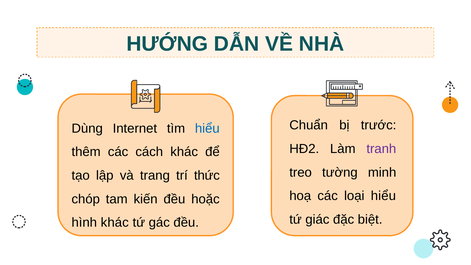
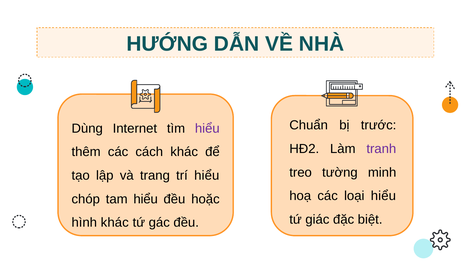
hiểu colour: blue -> purple (207, 128)
trí thức: thức -> hiểu (207, 176)
tam kiến: kiến -> hiểu (146, 199)
